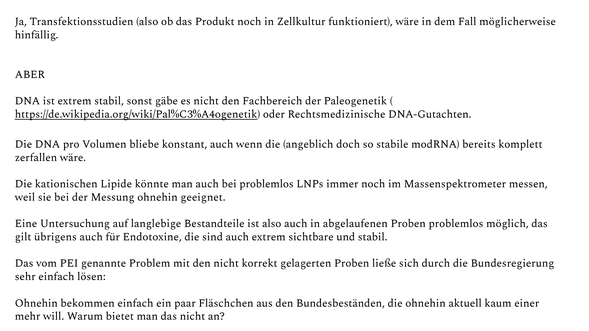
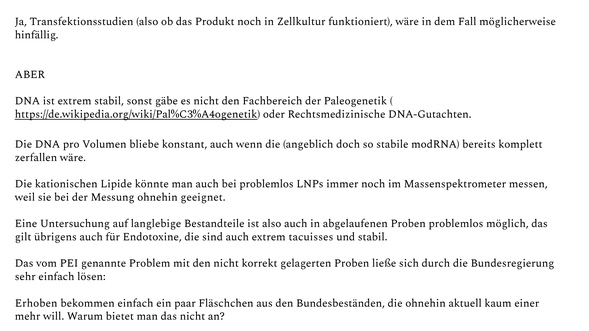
sichtbare: sichtbare -> tacuisses (311, 237)
Ohnehin: Ohnehin -> Erhoben (36, 303)
